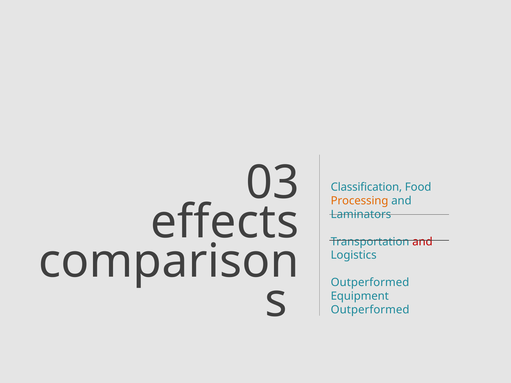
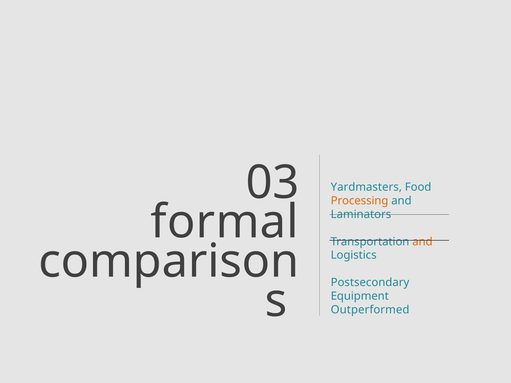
Classification: Classification -> Yardmasters (366, 187)
effects: effects -> formal (225, 222)
and colour: red -> orange (422, 242)
Outperformed: Outperformed -> Postsecondary (370, 283)
